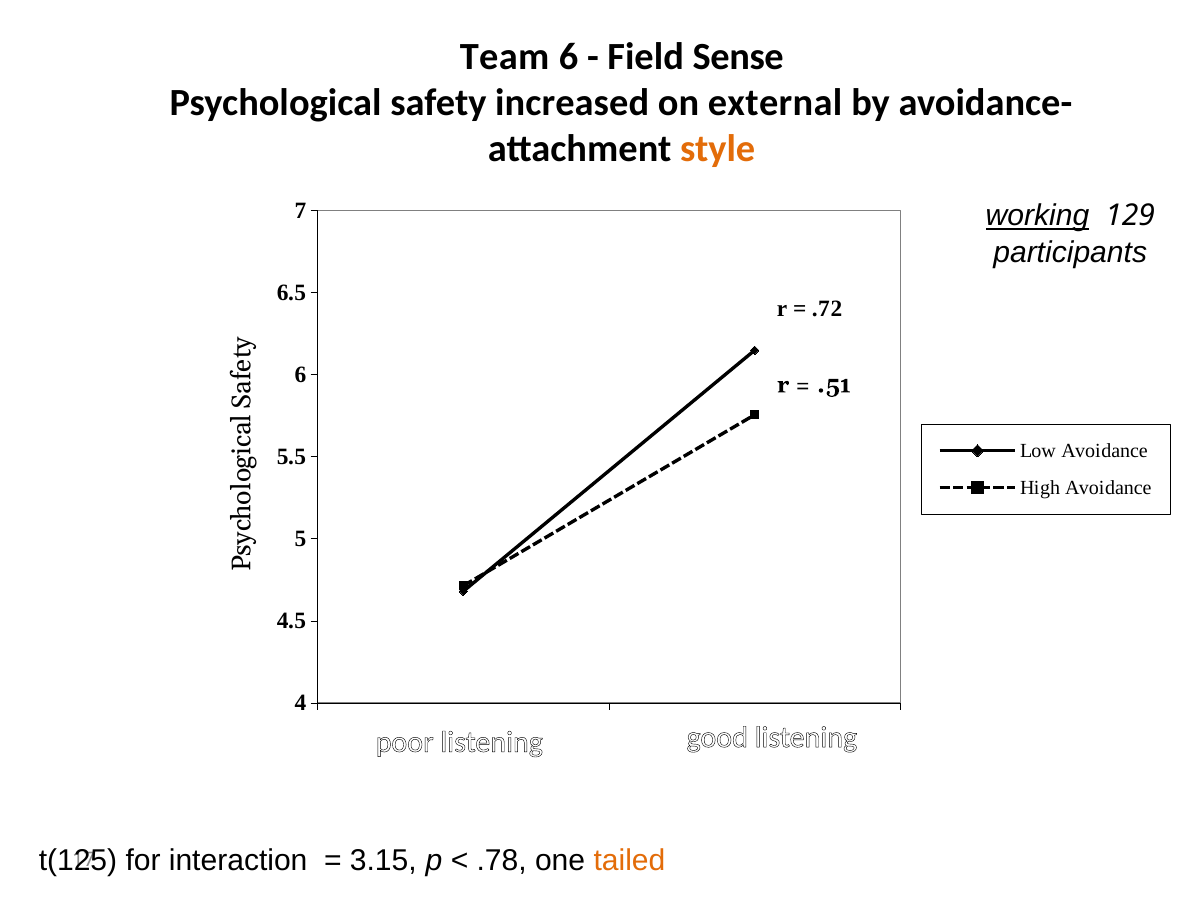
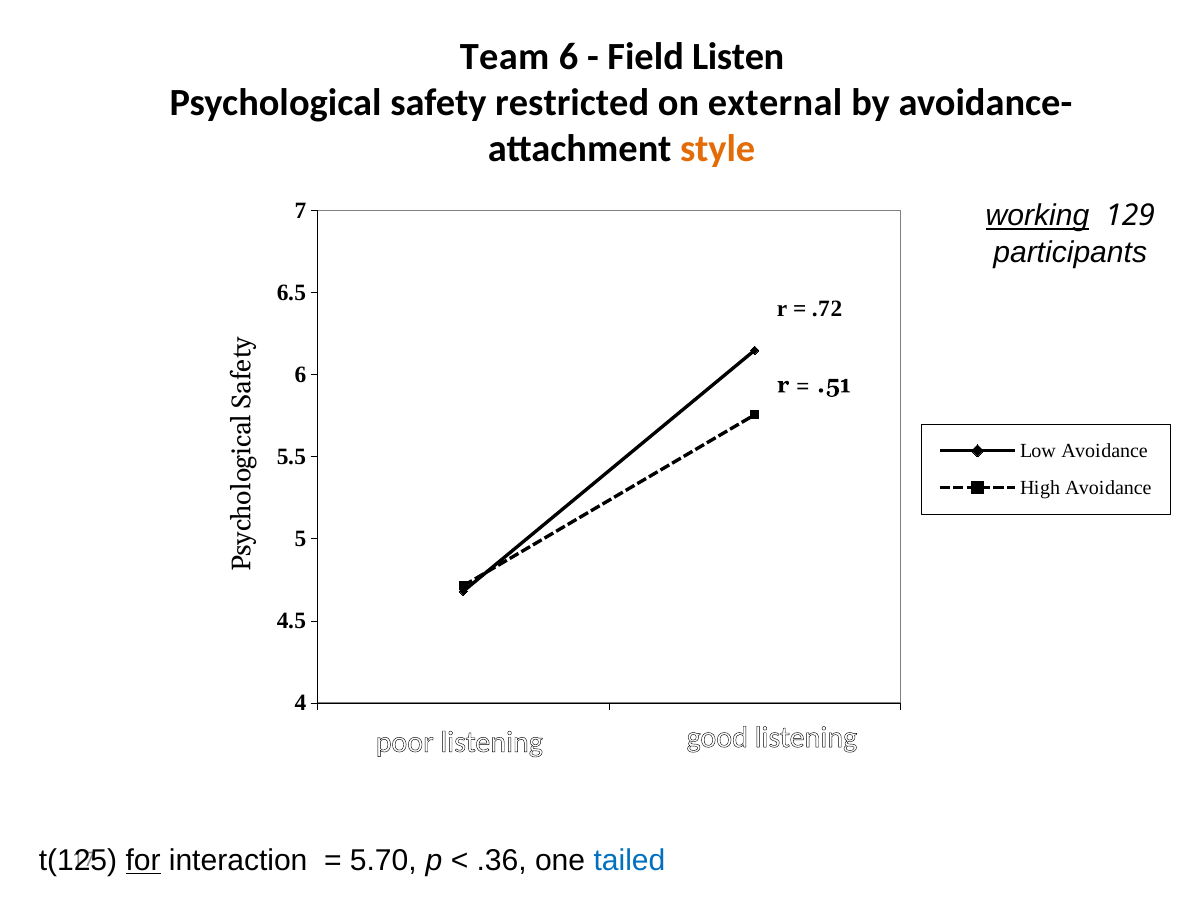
Sense: Sense -> Listen (738, 57)
increased: increased -> restricted (572, 103)
for underline: none -> present (143, 861)
3.15: 3.15 -> 5.70 (383, 861)
.78: .78 -> .36 (502, 861)
tailed colour: orange -> blue (629, 861)
